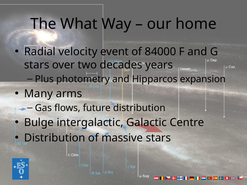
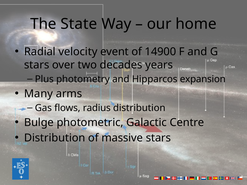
What: What -> State (79, 24)
84000: 84000 -> 14900 (160, 52)
future: future -> radius (97, 108)
intergalactic: intergalactic -> photometric (90, 123)
